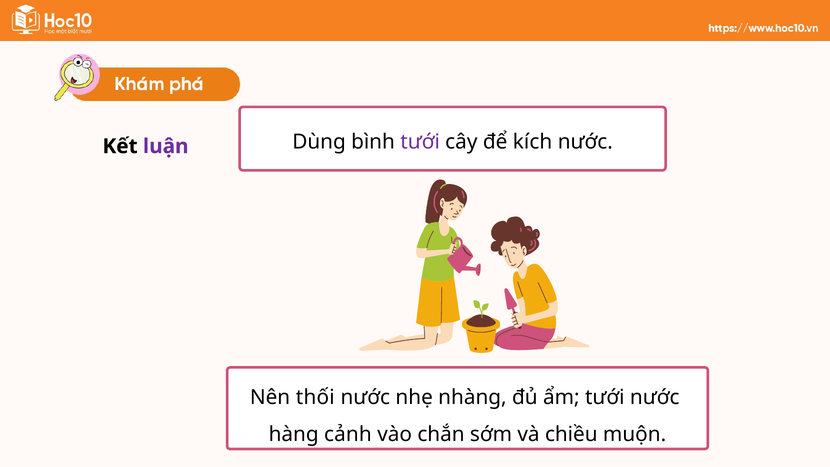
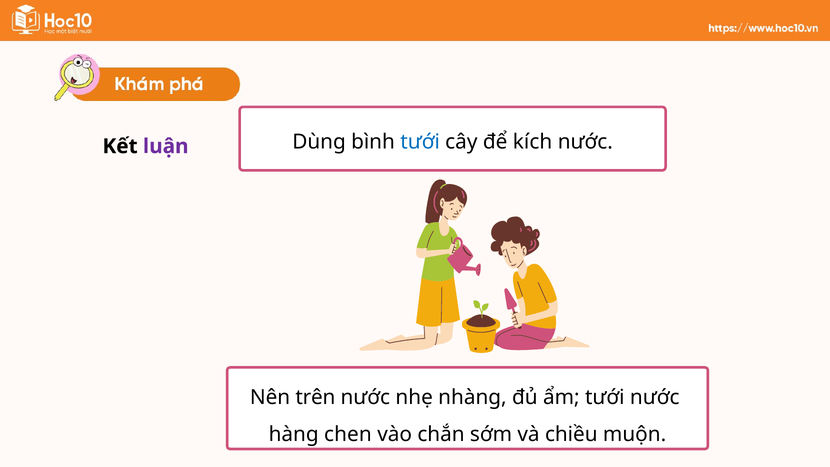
tưới colour: purple -> blue (420, 142)
thối: thối -> trên (315, 397)
cảnh: cảnh -> chen (348, 434)
